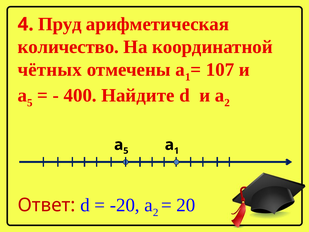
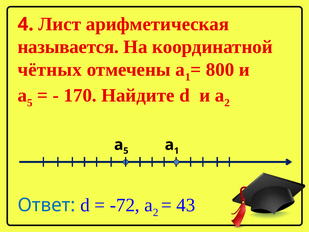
Пруд: Пруд -> Лист (60, 24)
количество: количество -> называется (68, 47)
107: 107 -> 800 (220, 70)
400: 400 -> 170 (80, 95)
Ответ colour: red -> blue (47, 205)
-20: -20 -> -72 (125, 205)
20: 20 -> 43 (186, 205)
